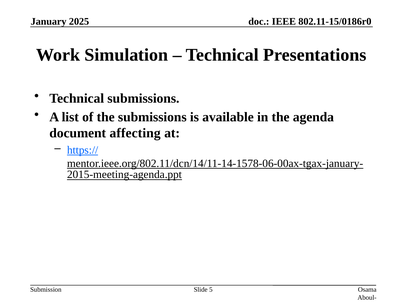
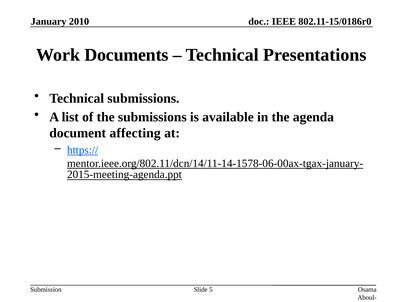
2025: 2025 -> 2010 (79, 22)
Simulation: Simulation -> Documents (126, 55)
